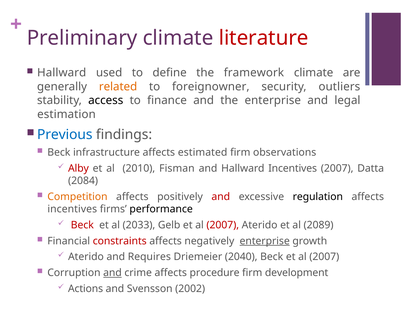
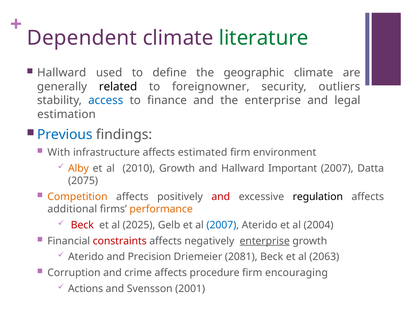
Preliminary: Preliminary -> Dependent (82, 38)
literature colour: red -> green (264, 38)
framework: framework -> geographic (254, 73)
related colour: orange -> black (118, 86)
access colour: black -> blue (106, 100)
Beck: Beck -> With (59, 152)
observations: observations -> environment (285, 152)
Alby colour: red -> orange (78, 168)
2010 Fisman: Fisman -> Growth (177, 168)
Hallward Incentives: Incentives -> Important (293, 168)
2084: 2084 -> 2075 (83, 181)
incentives: incentives -> additional (72, 209)
performance colour: black -> orange (161, 209)
2033: 2033 -> 2025 (139, 225)
2007 colour: red -> blue (223, 225)
2089: 2089 -> 2004 (319, 225)
Requires: Requires -> Precision (149, 256)
2040: 2040 -> 2081 (241, 256)
Beck et al 2007: 2007 -> 2063 (324, 256)
and underline: present -> none (112, 272)
development: development -> encouraging (297, 272)
2002: 2002 -> 2001 (190, 288)
